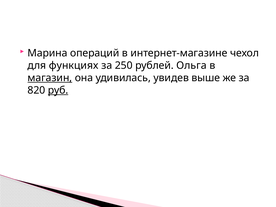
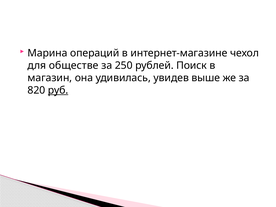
функциях: функциях -> обществе (74, 65)
Ольга: Ольга -> Поиск (192, 65)
магазин underline: present -> none (50, 78)
